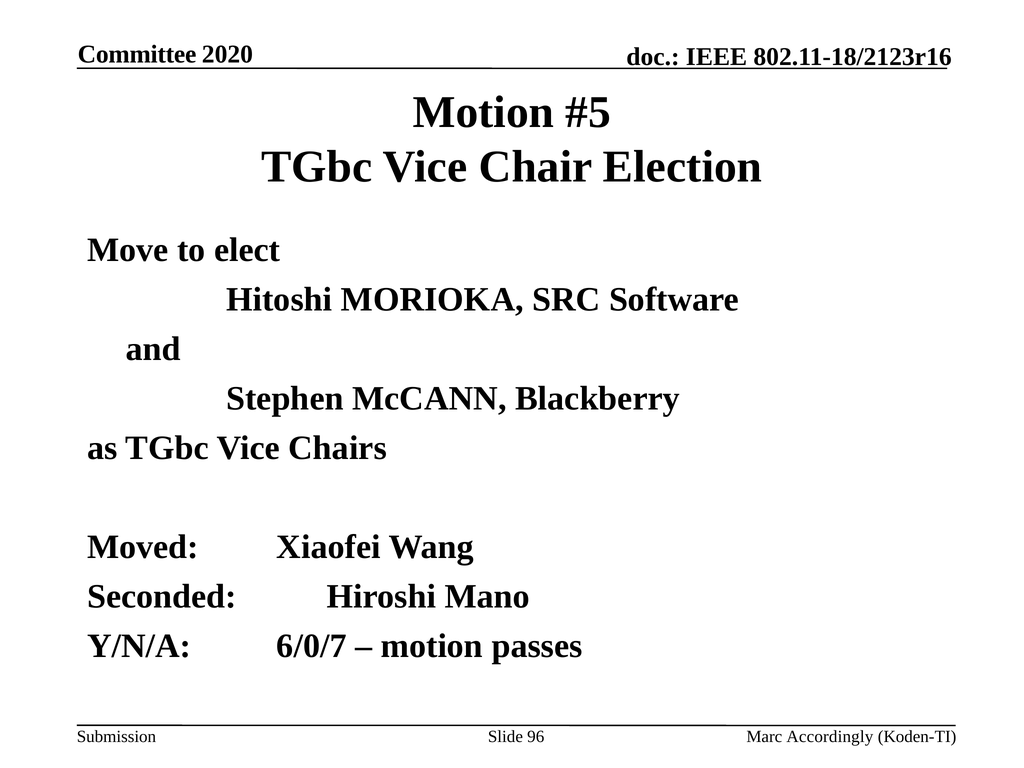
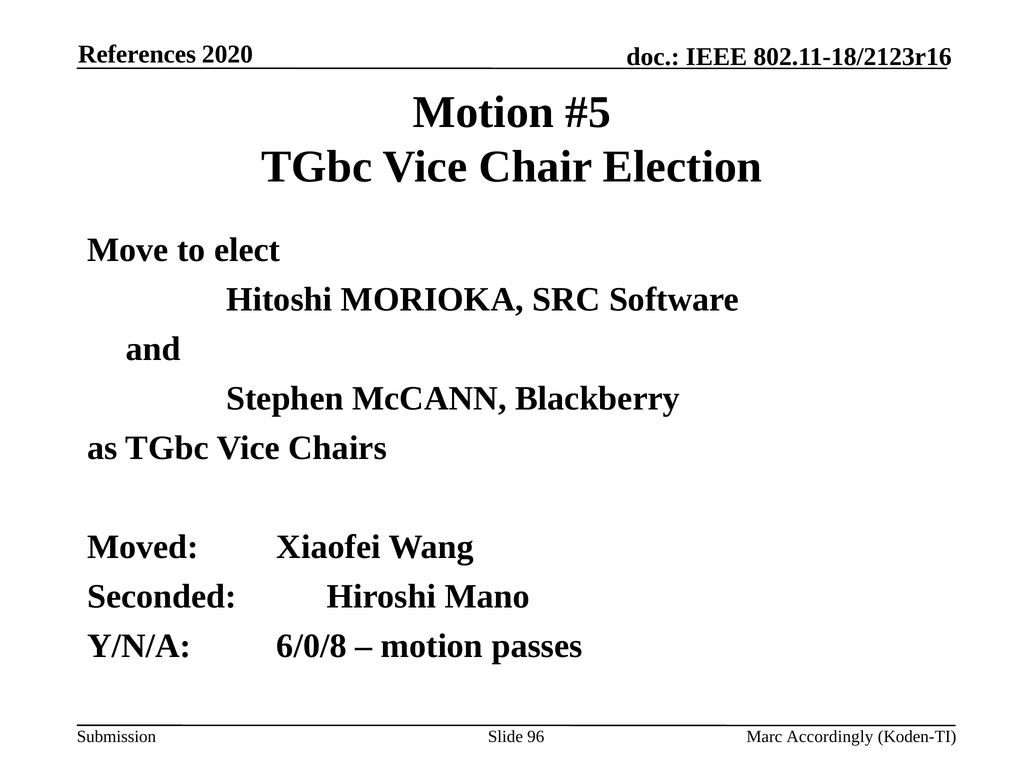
Committee: Committee -> References (137, 54)
6/0/7: 6/0/7 -> 6/0/8 (312, 646)
